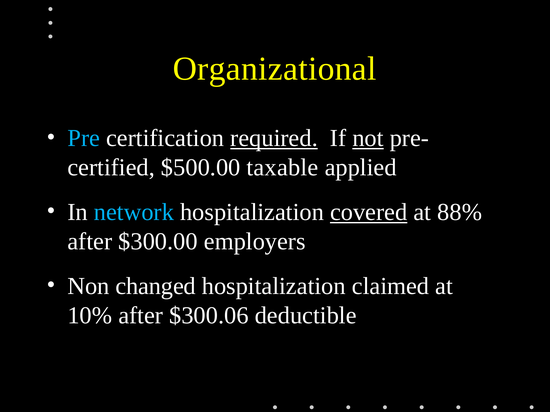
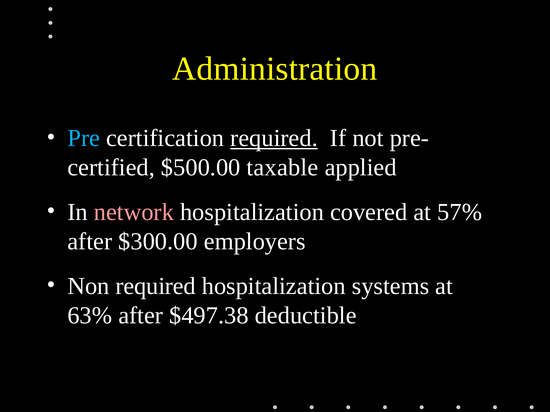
Organizational: Organizational -> Administration (275, 69)
not underline: present -> none (368, 138)
network colour: light blue -> pink (134, 212)
covered underline: present -> none (369, 212)
88%: 88% -> 57% (460, 212)
Non changed: changed -> required (156, 286)
claimed: claimed -> systems (391, 286)
10%: 10% -> 63% (90, 316)
$300.06: $300.06 -> $497.38 (209, 316)
